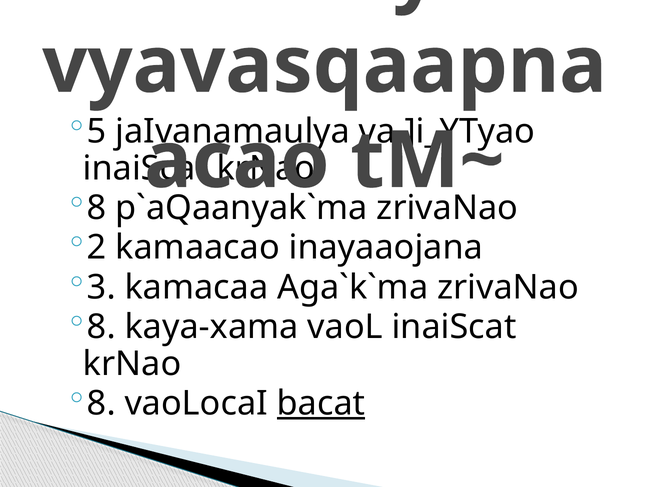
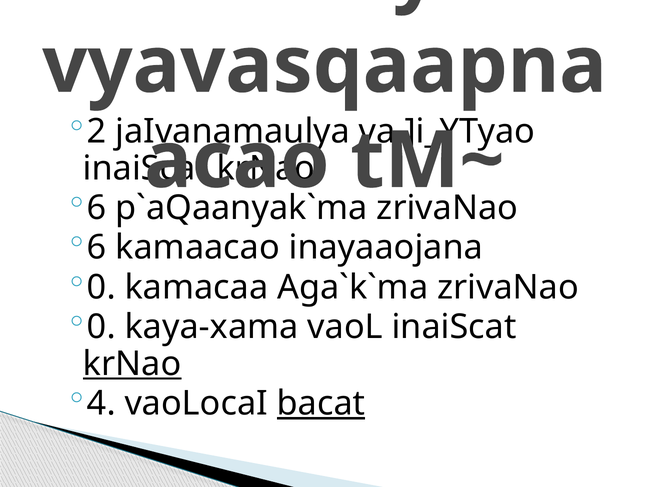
5: 5 -> 2 (97, 131)
8: 8 -> 6 (97, 208)
2: 2 -> 6 (97, 248)
3: 3 -> 0 (101, 287)
8: 8 -> 0 (101, 327)
krNao underline: none -> present (132, 364)
8: 8 -> 4 (101, 403)
